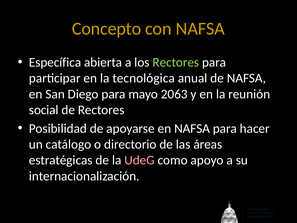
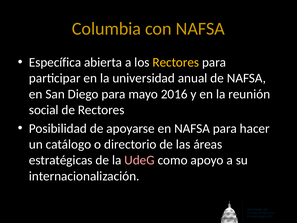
Concepto: Concepto -> Columbia (107, 29)
Rectores colour: light green -> yellow (176, 62)
tecnológica: tecnológica -> universidad (144, 78)
2063: 2063 -> 2016 (174, 94)
